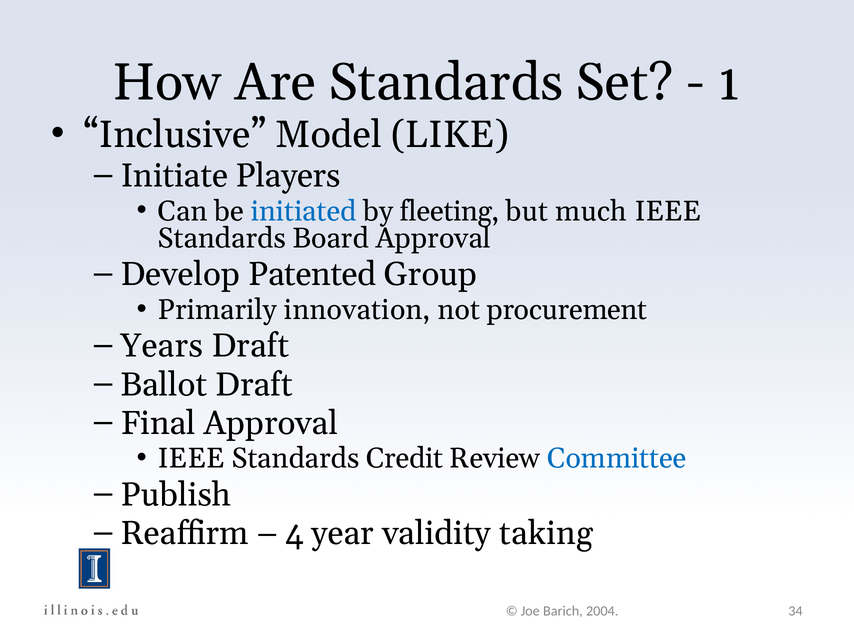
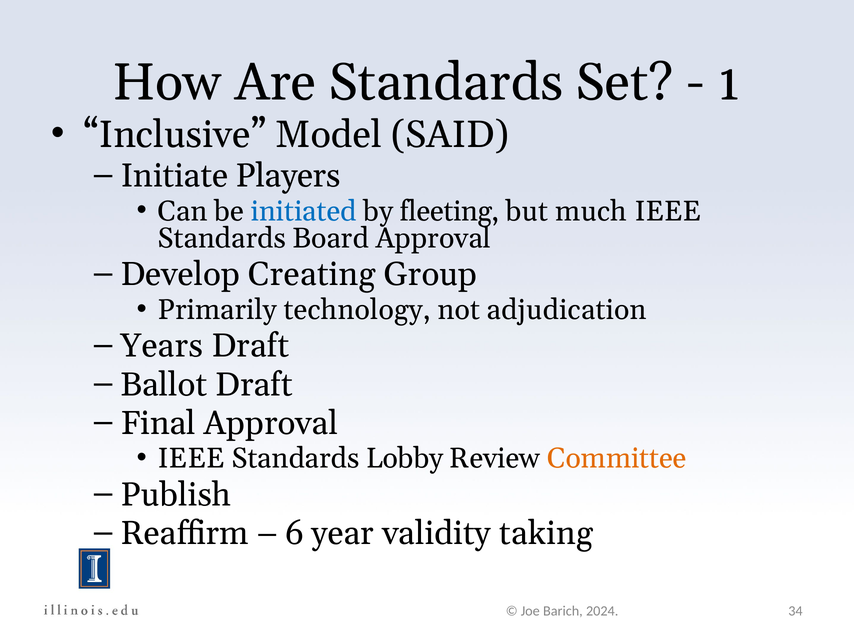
LIKE: LIKE -> SAID (450, 135)
Patented: Patented -> Creating (312, 275)
innovation: innovation -> technology (357, 310)
procurement: procurement -> adjudication (567, 310)
Credit: Credit -> Lobby (405, 459)
Committee colour: blue -> orange (617, 459)
4: 4 -> 6 (295, 534)
2004: 2004 -> 2024 (602, 612)
